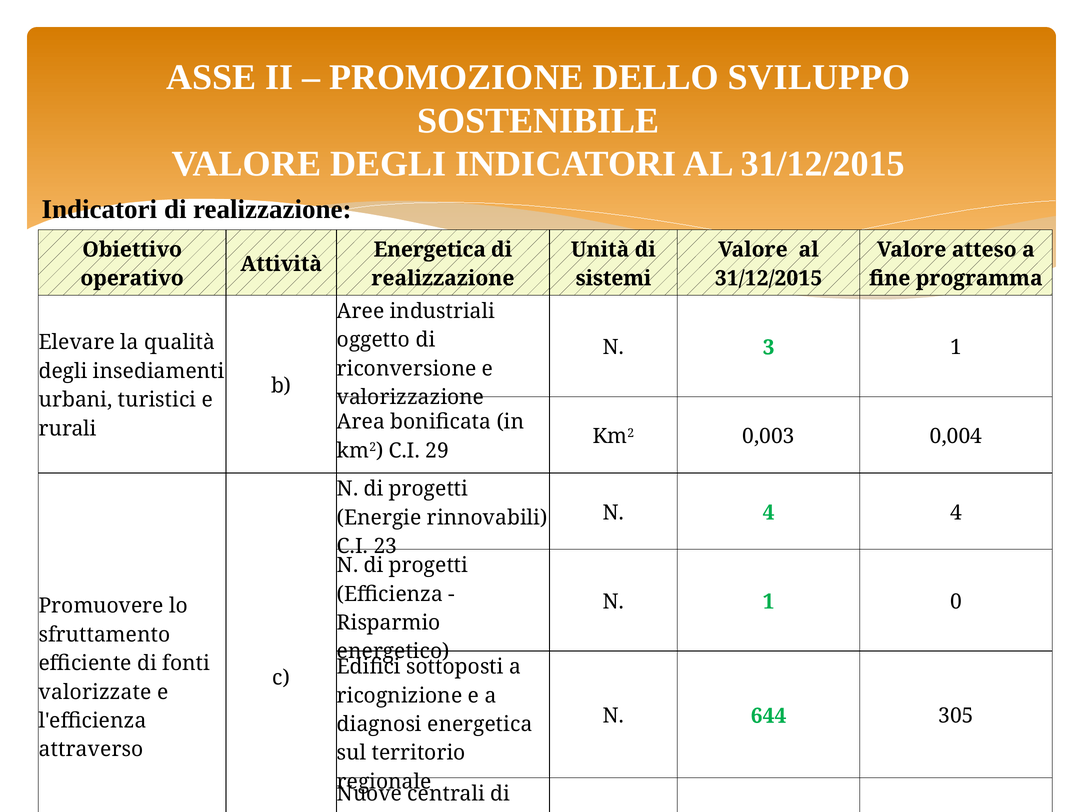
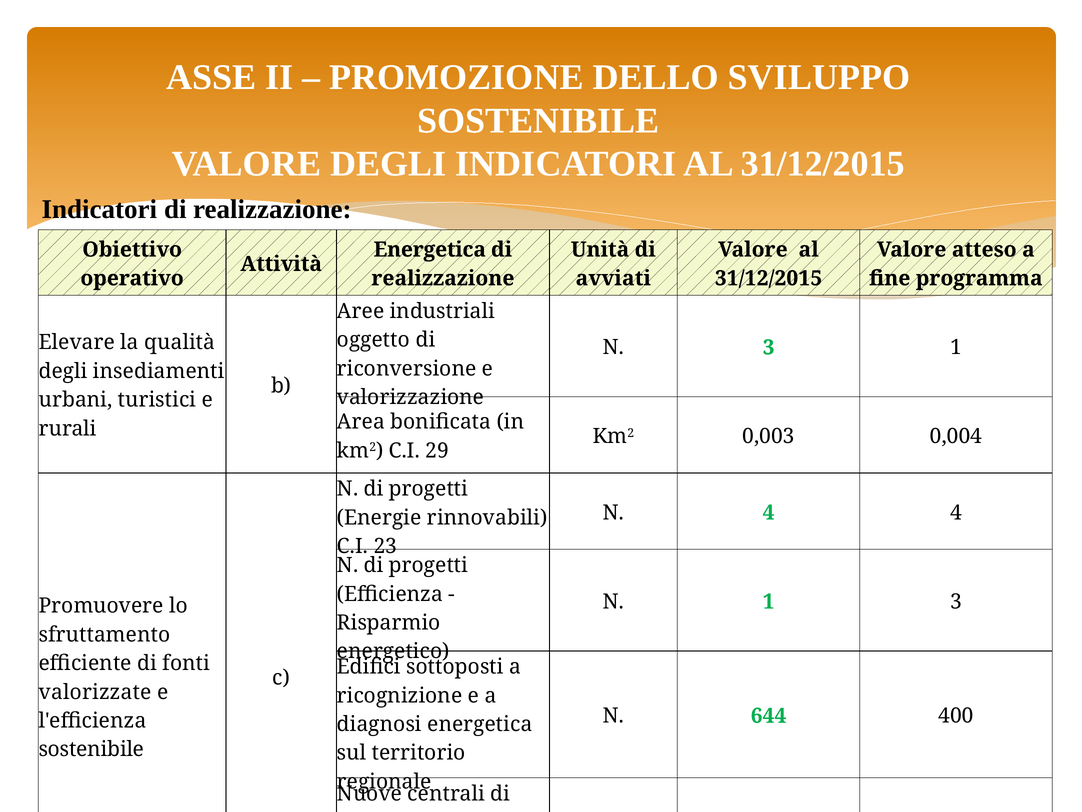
sistemi: sistemi -> avviati (613, 278)
1 0: 0 -> 3 (956, 601)
305: 305 -> 400 (956, 715)
attraverso: attraverso -> sostenibile (91, 749)
